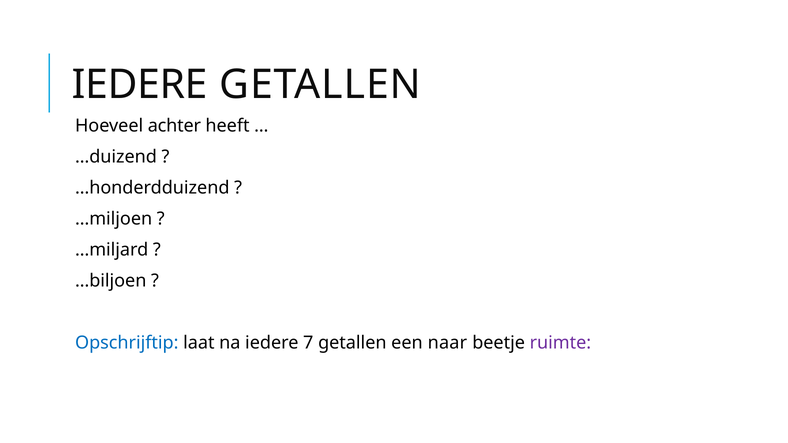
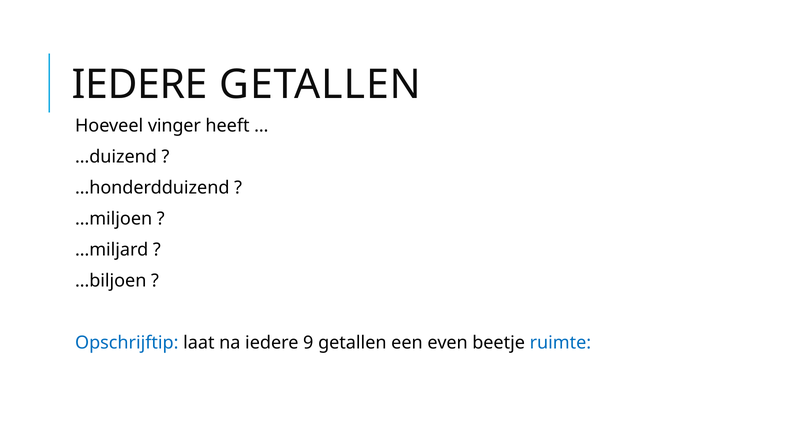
achter: achter -> vinger (174, 126)
7: 7 -> 9 (308, 343)
naar: naar -> even (448, 343)
ruimte colour: purple -> blue (560, 343)
